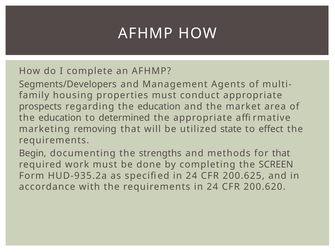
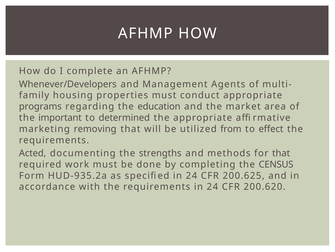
Segments/Developers: Segments/Developers -> Whenever/Developers (68, 84)
prospects: prospects -> programs (40, 106)
education: education -> important (60, 117)
state: state -> from (231, 129)
Begin: Begin -> Acted (33, 153)
SCREEN: SCREEN -> CENSUS (276, 164)
